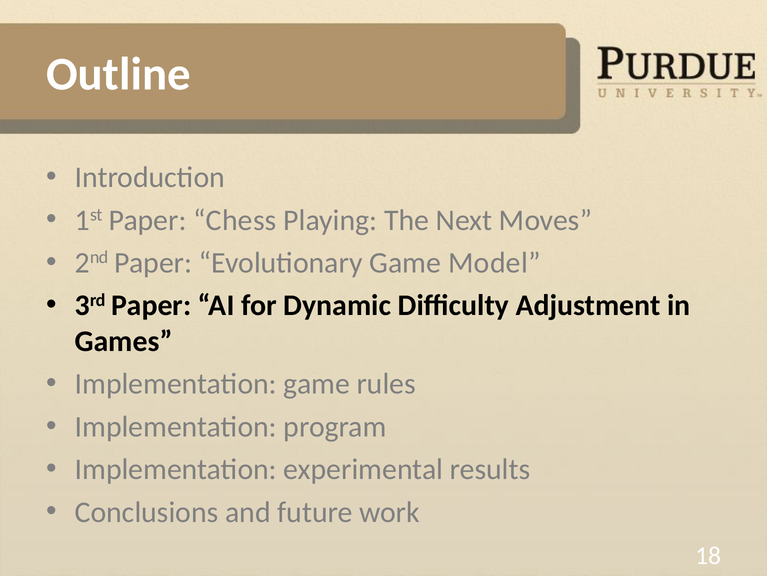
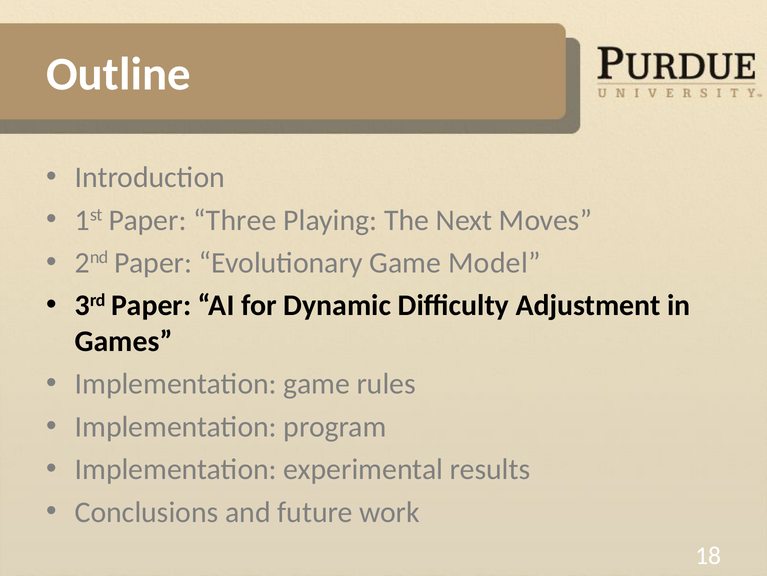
Chess: Chess -> Three (235, 220)
